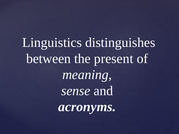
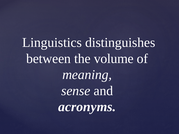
present: present -> volume (114, 59)
